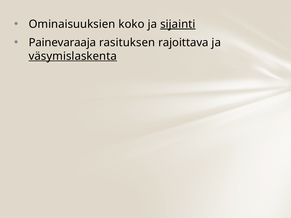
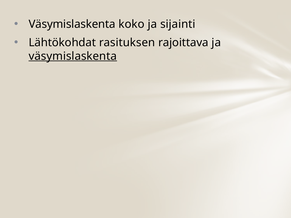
Ominaisuuksien: Ominaisuuksien -> Väsymislaskenta (72, 24)
sijainti underline: present -> none (178, 24)
Painevaraaja: Painevaraaja -> Lähtökohdat (62, 43)
